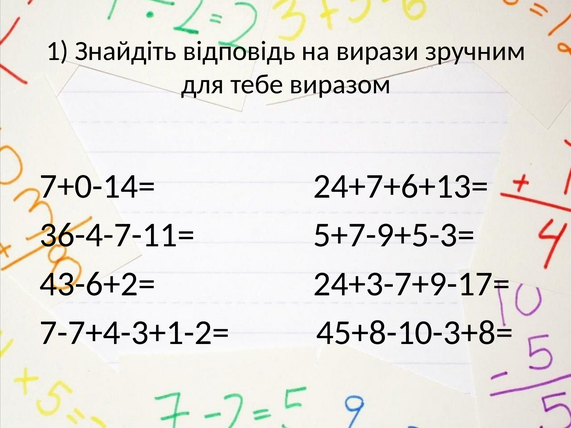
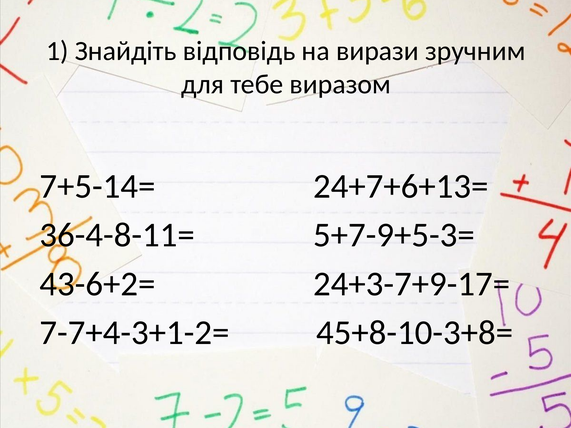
7+0-14=: 7+0-14= -> 7+5-14= (97, 186)
36-4-7-11=: 36-4-7-11= -> 36-4-8-11= (117, 235)
